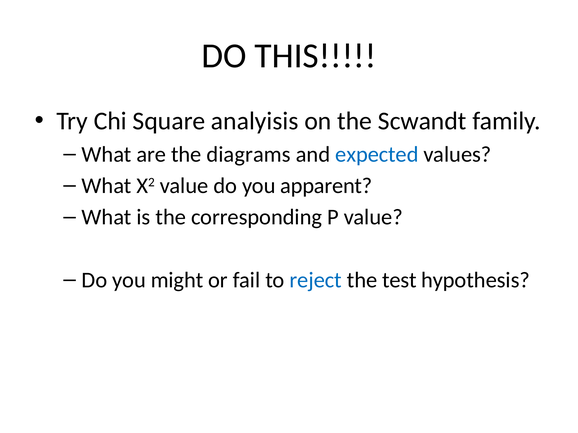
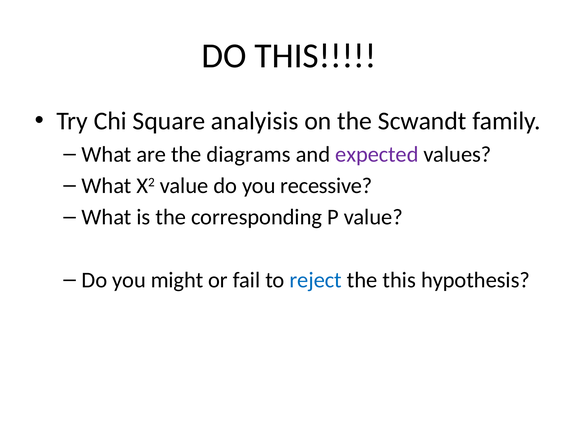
expected colour: blue -> purple (377, 154)
apparent: apparent -> recessive (326, 186)
the test: test -> this (399, 280)
